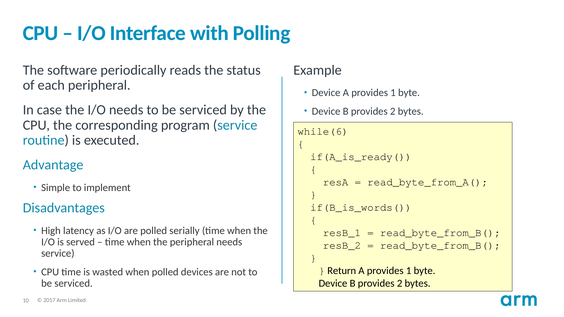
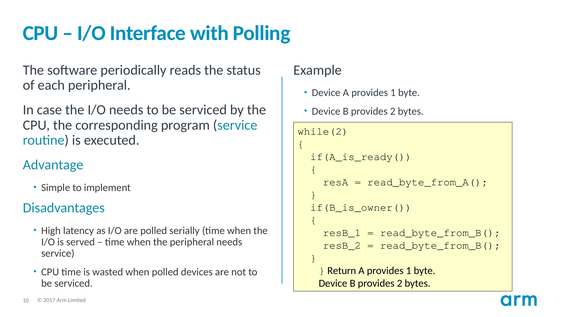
while(6: while(6 -> while(2 (323, 131)
if(B_is_words(: if(B_is_words( -> if(B_is_owner( (361, 208)
